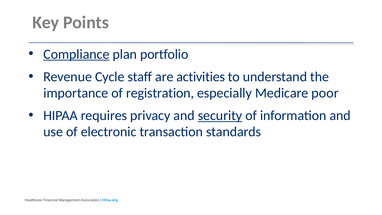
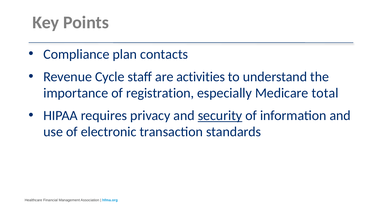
Compliance underline: present -> none (76, 54)
portfolio: portfolio -> contacts (164, 54)
poor: poor -> total (325, 93)
